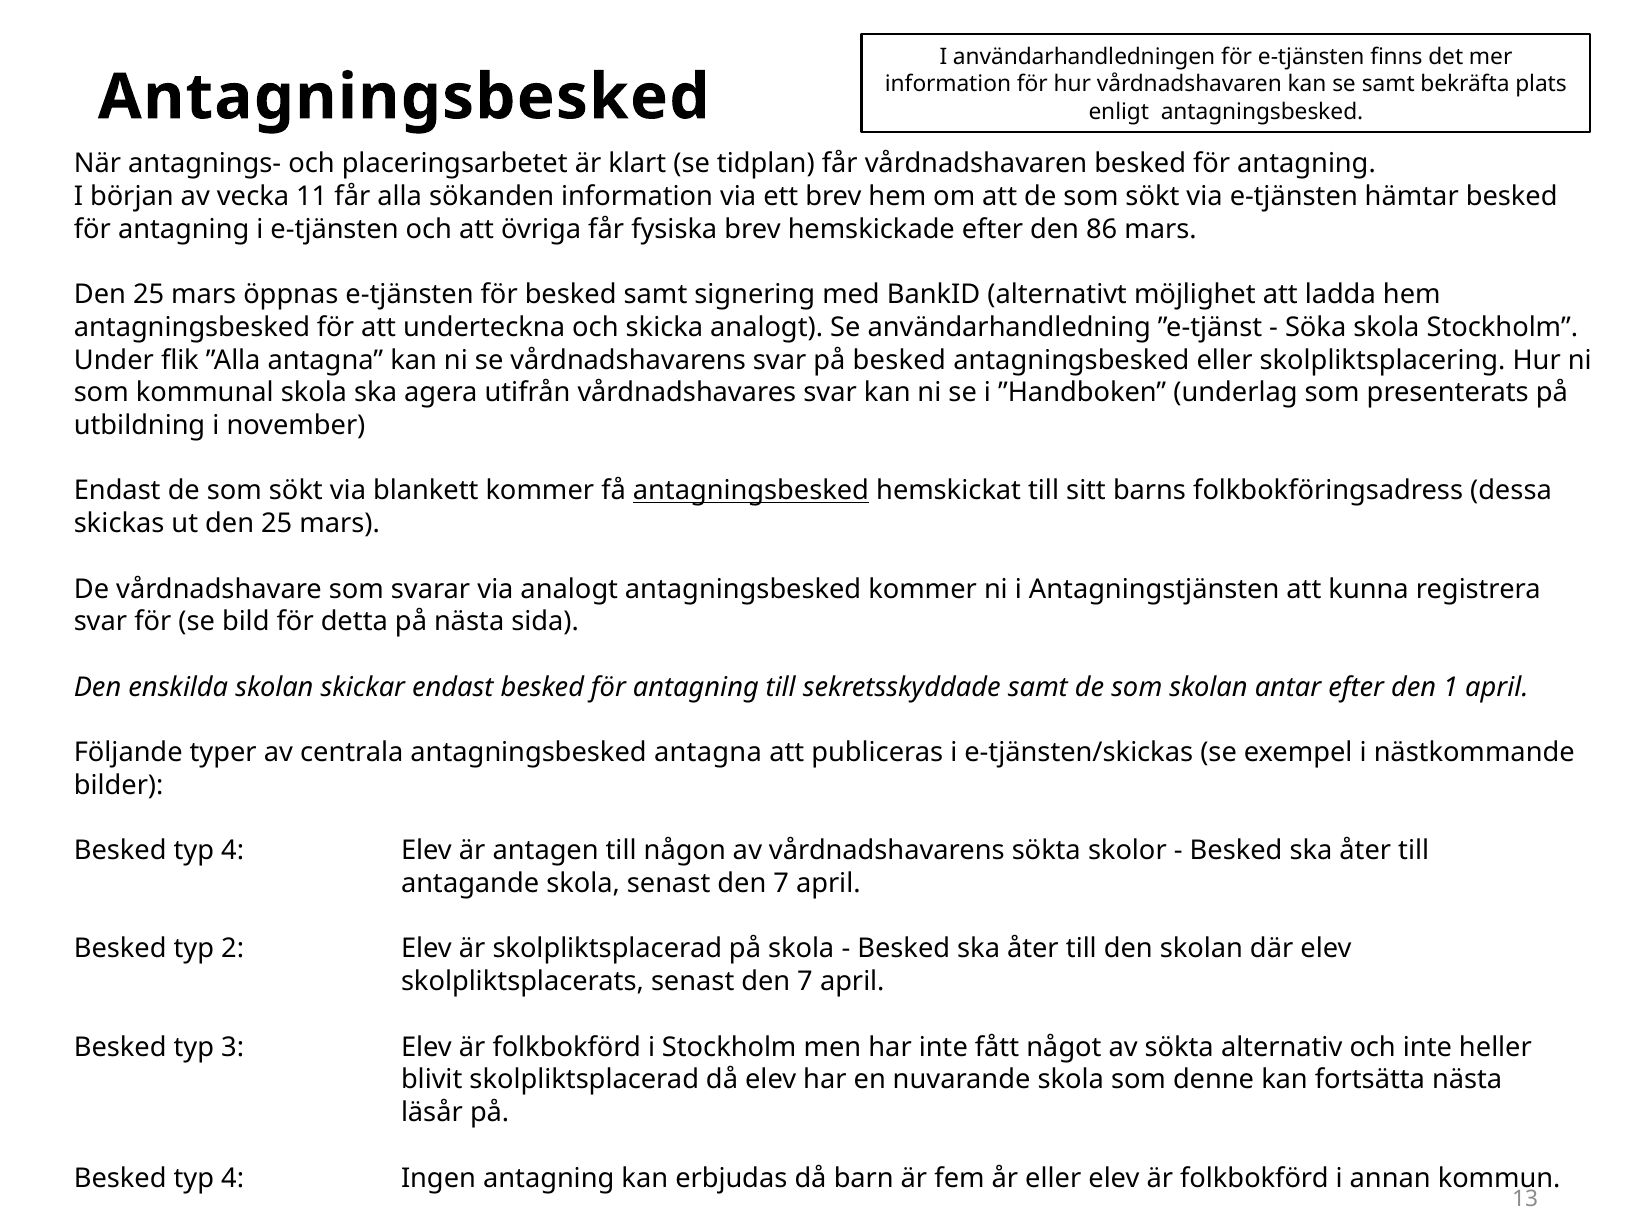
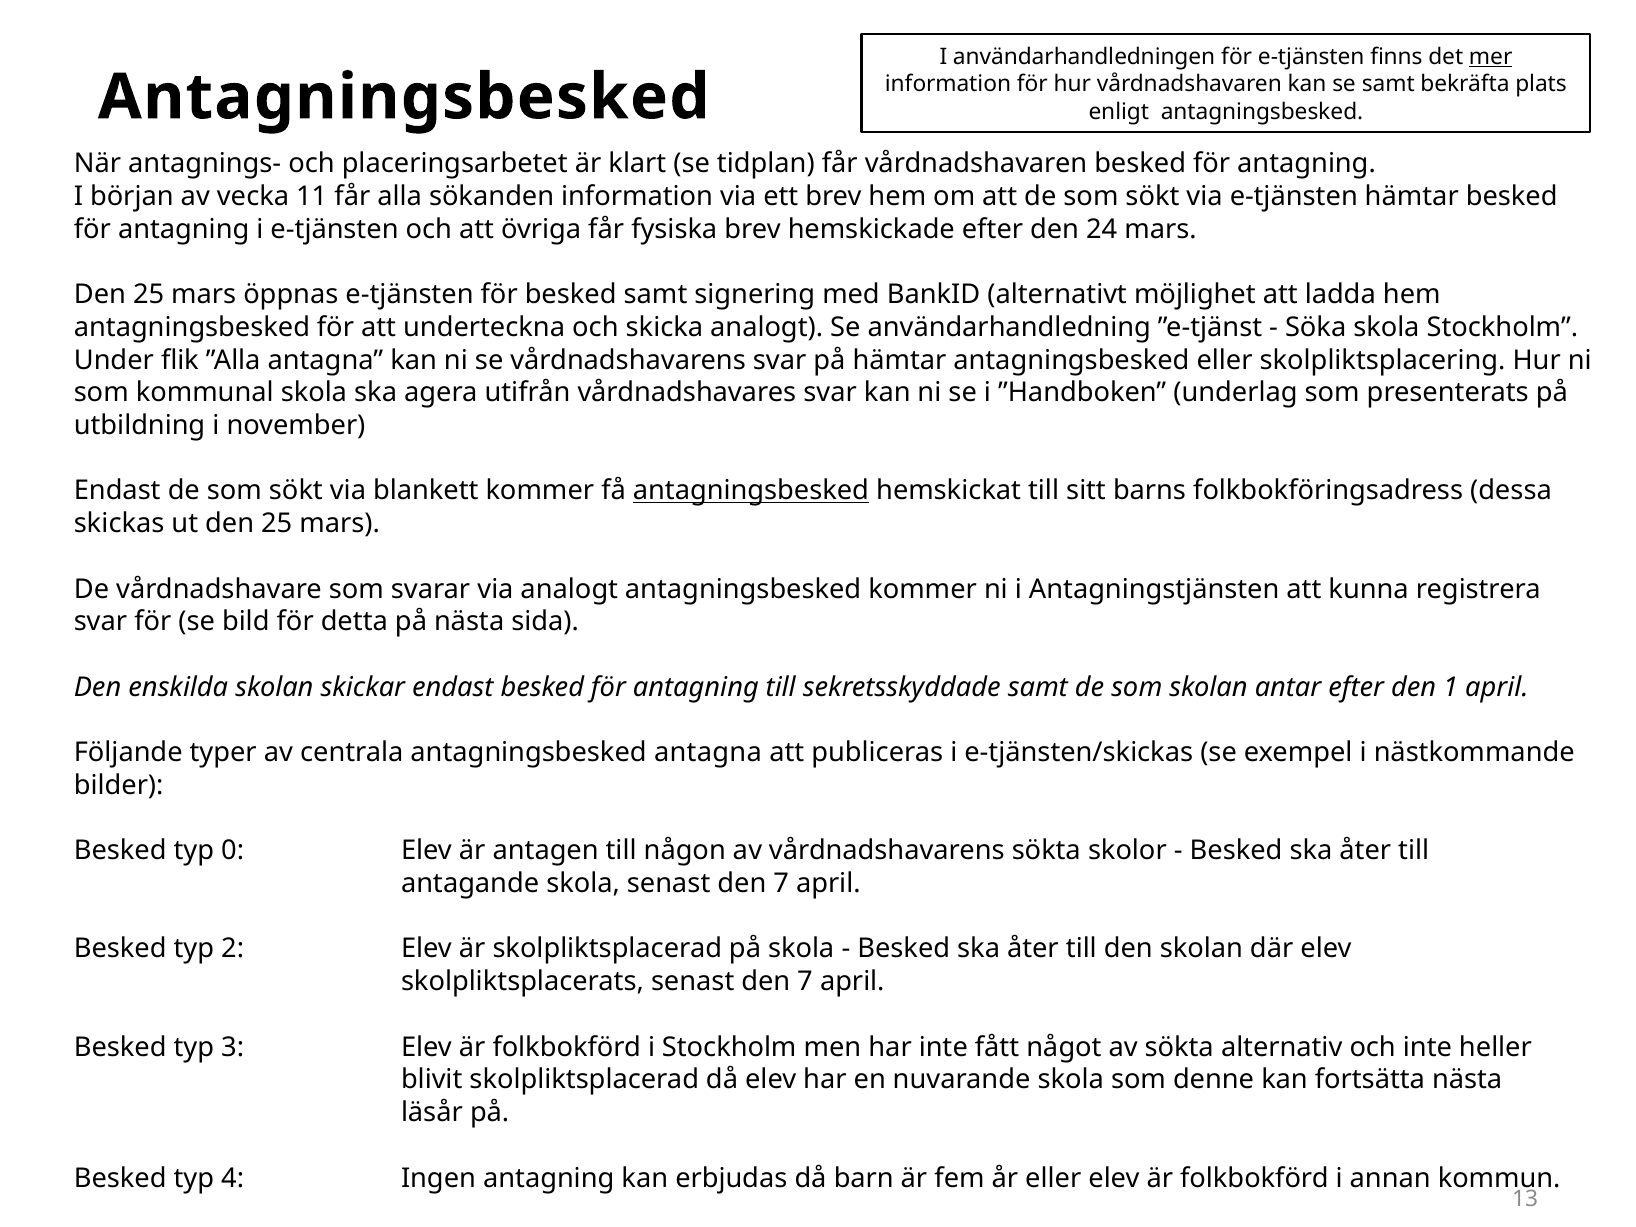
mer underline: none -> present (1491, 57)
86: 86 -> 24 (1102, 229)
svar på besked: besked -> hämtar (899, 360)
4: 4 -> 0 (233, 851)
